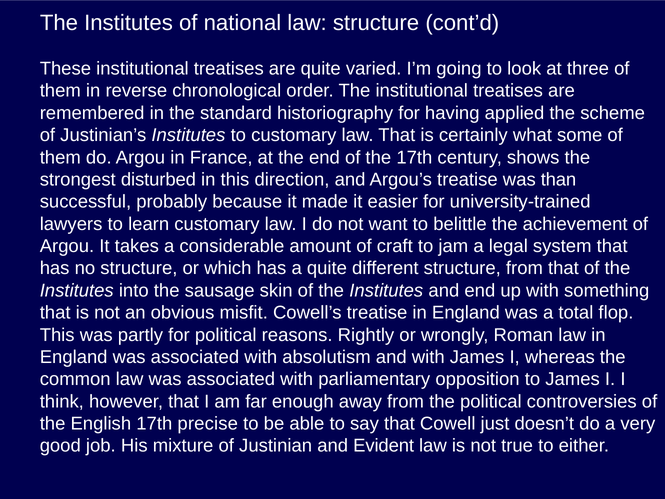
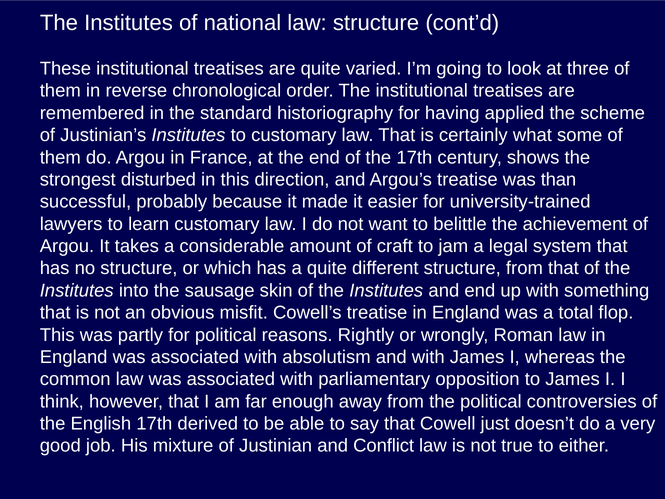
precise: precise -> derived (208, 423)
Evident: Evident -> Conflict (384, 446)
